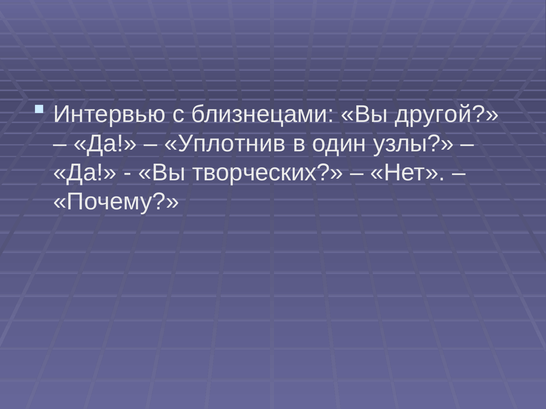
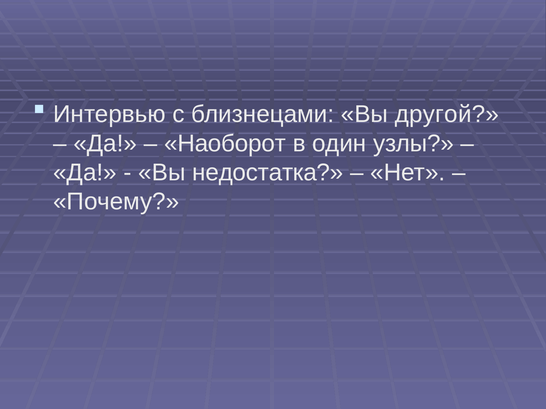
Уплотнив: Уплотнив -> Наоборот (225, 144)
творческих: творческих -> недостатка (268, 173)
